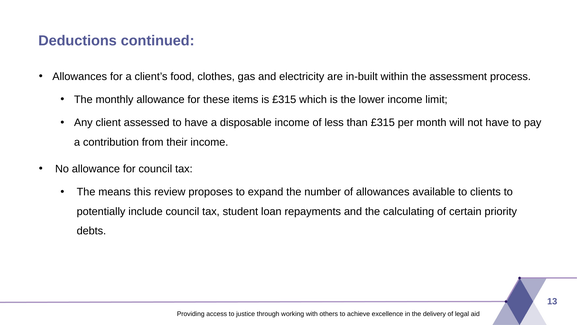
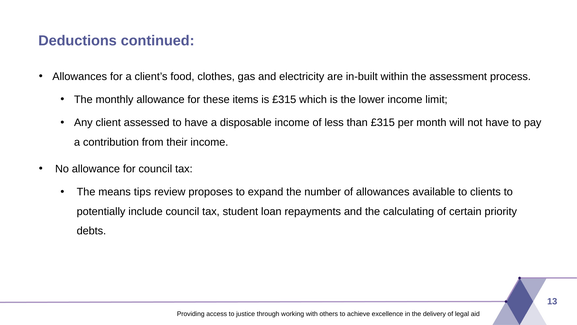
this: this -> tips (142, 192)
